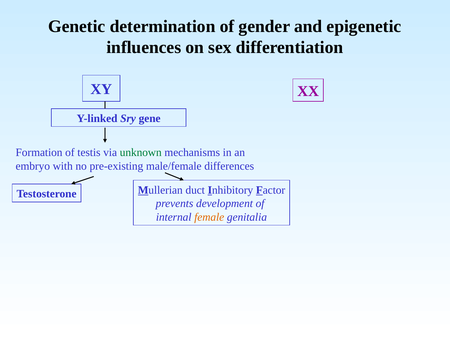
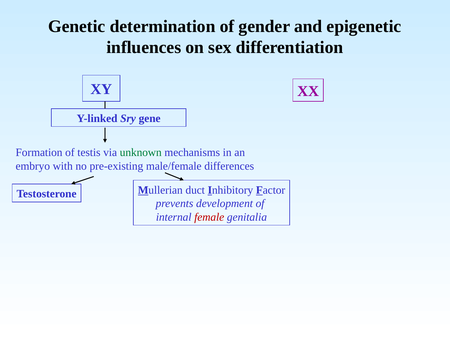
female colour: orange -> red (209, 217)
